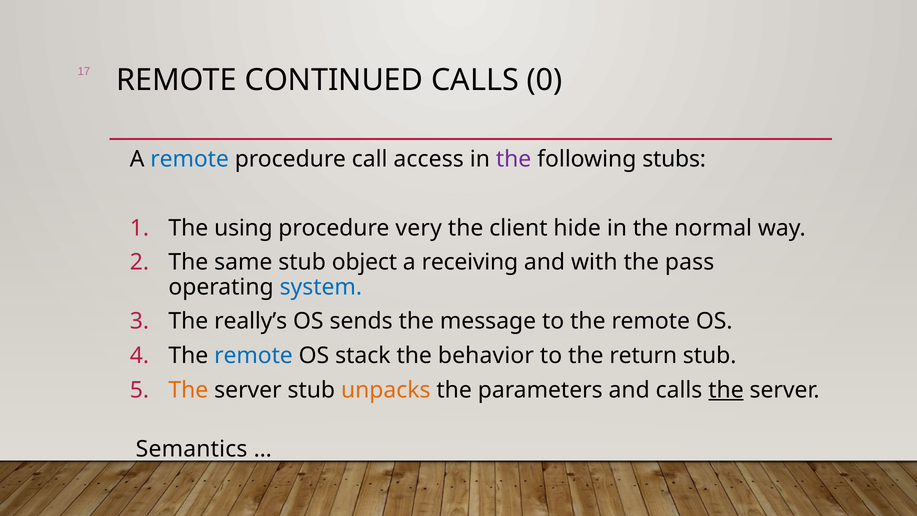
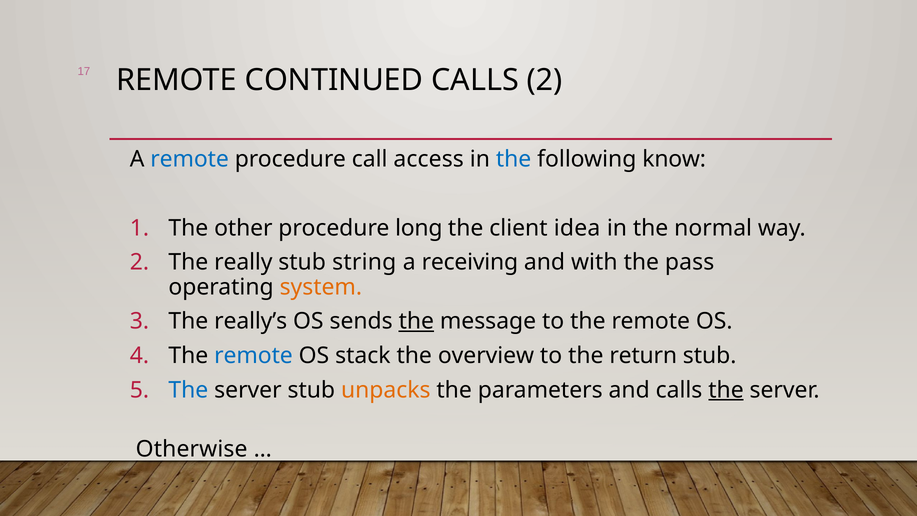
CALLS 0: 0 -> 2 (545, 80)
the colour: purple -> blue (514, 159)
stubs: stubs -> know (674, 159)
using: using -> other (243, 228)
very: very -> long (419, 228)
hide: hide -> idea (577, 228)
same: same -> really (243, 262)
object: object -> string (364, 262)
system colour: blue -> orange (321, 287)
the underline: none -> present (416, 321)
behavior: behavior -> overview (486, 356)
The colour: orange -> blue (188, 390)
Semantics: Semantics -> Otherwise (192, 449)
